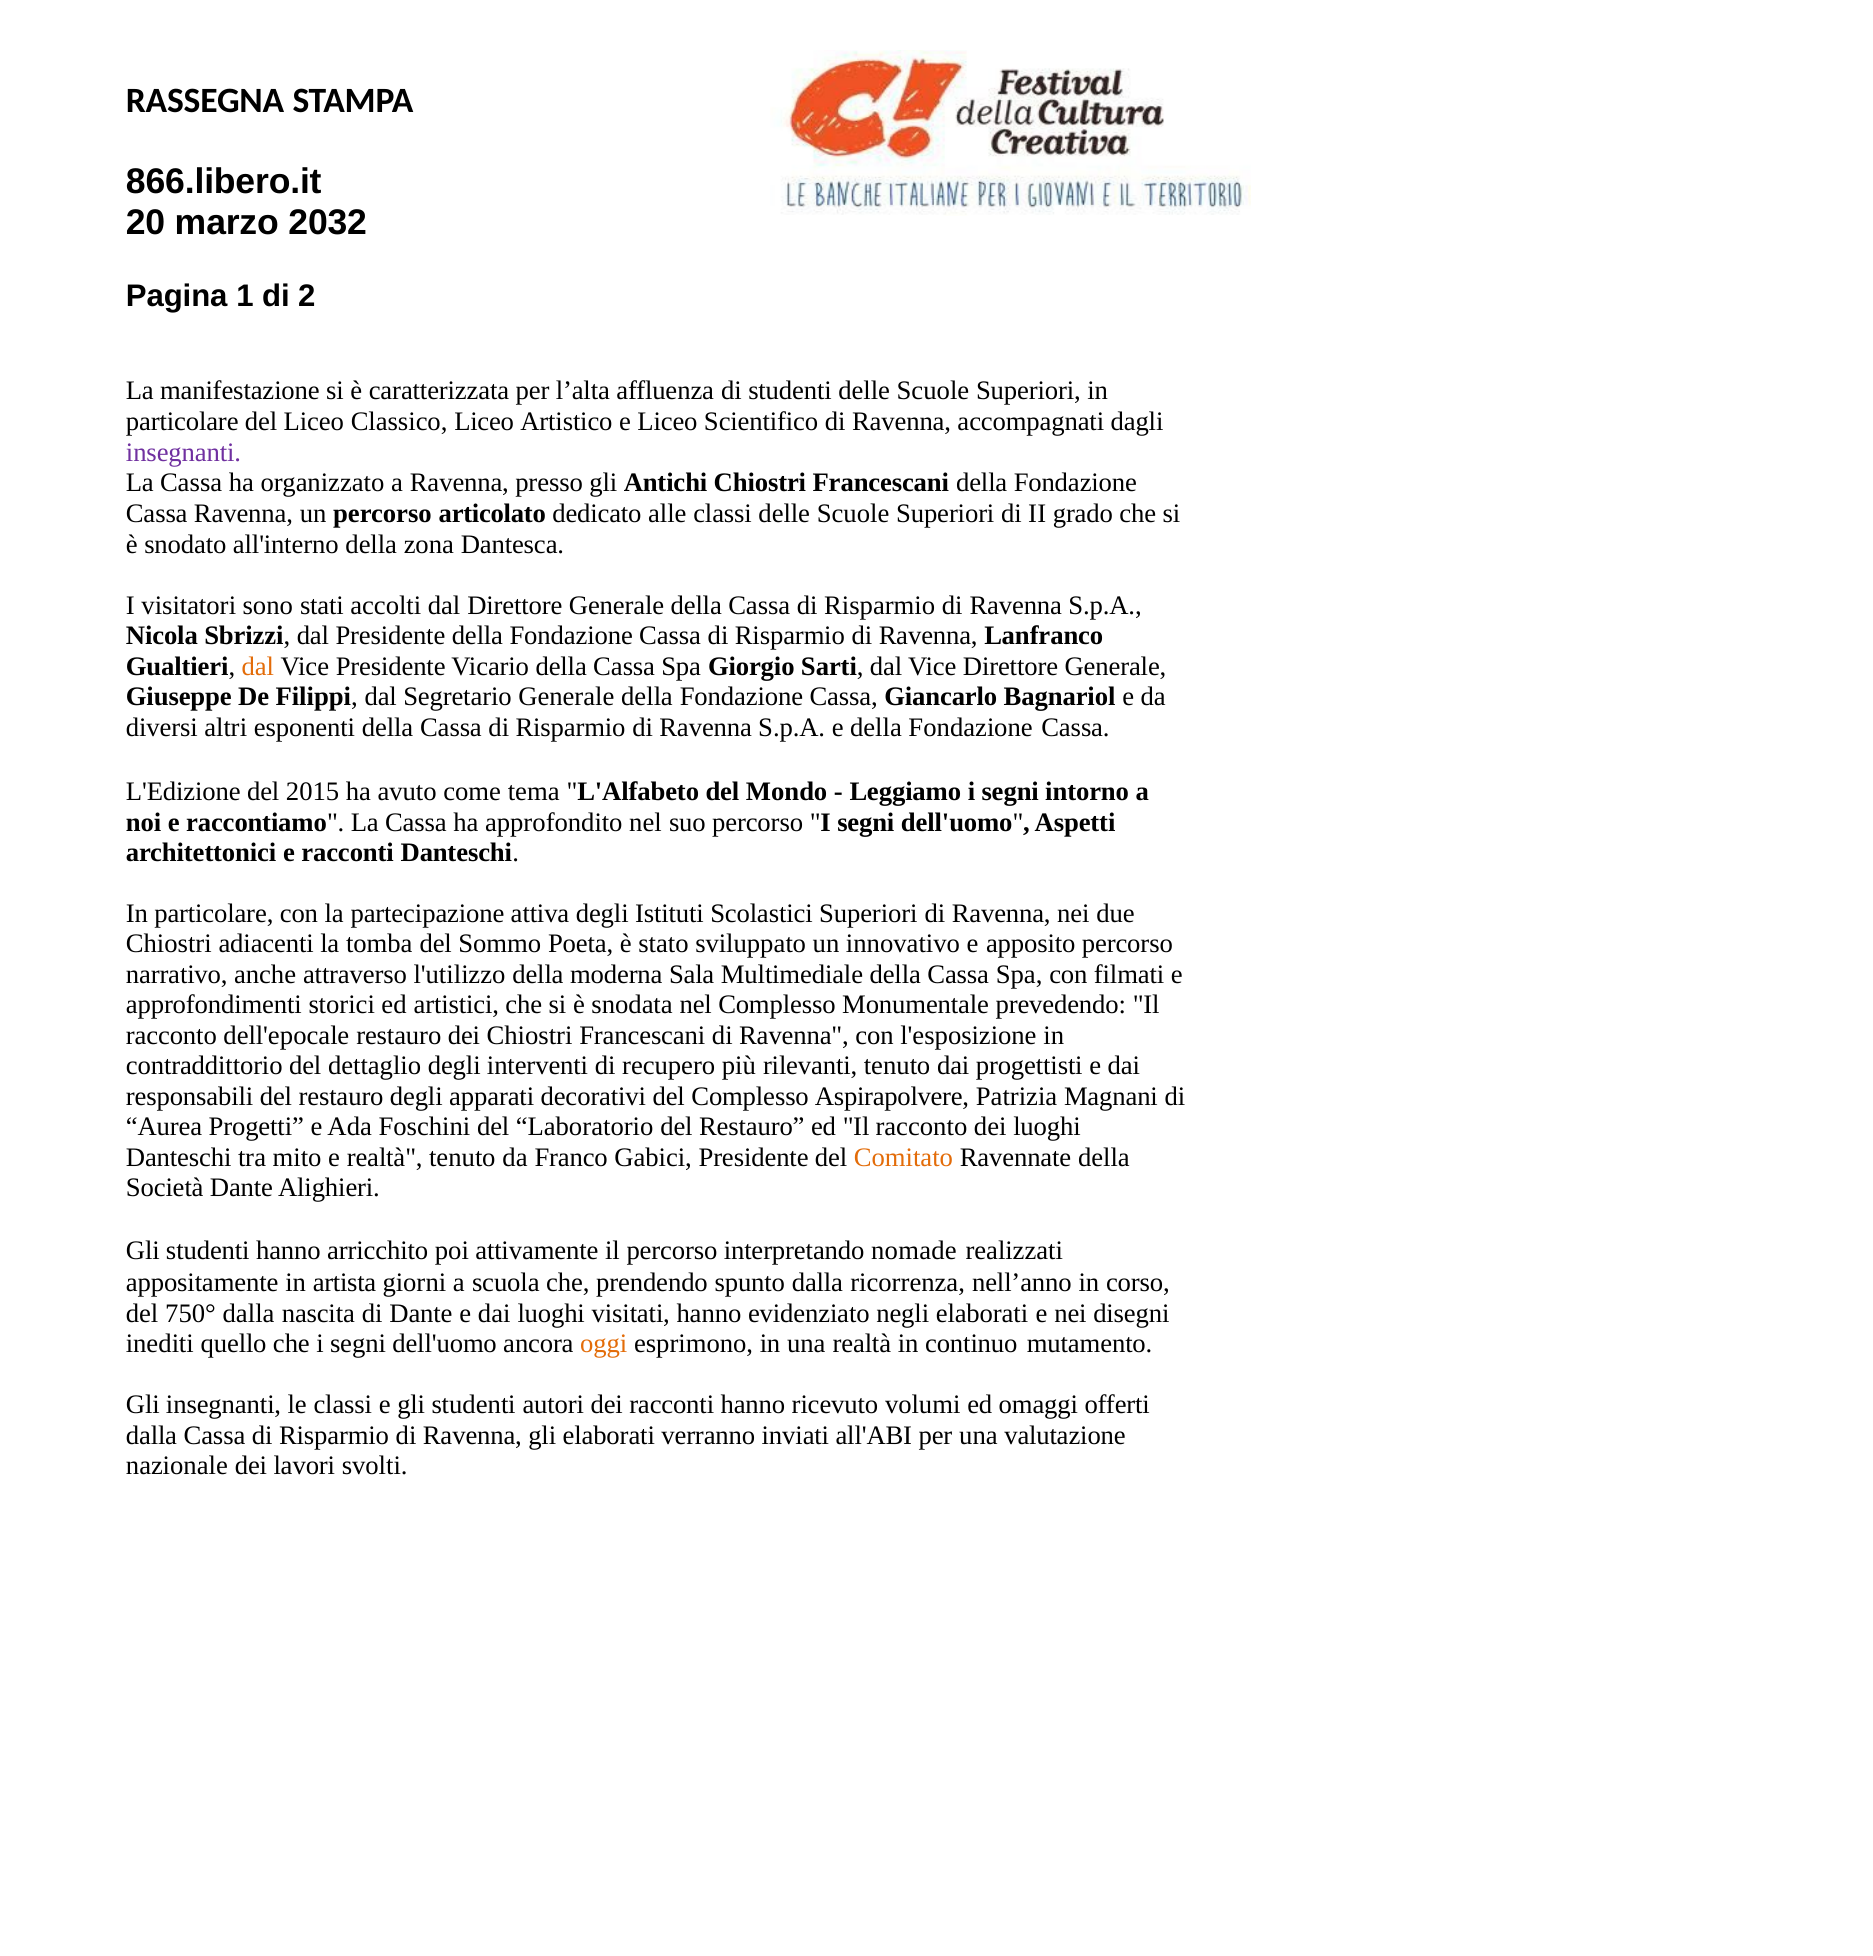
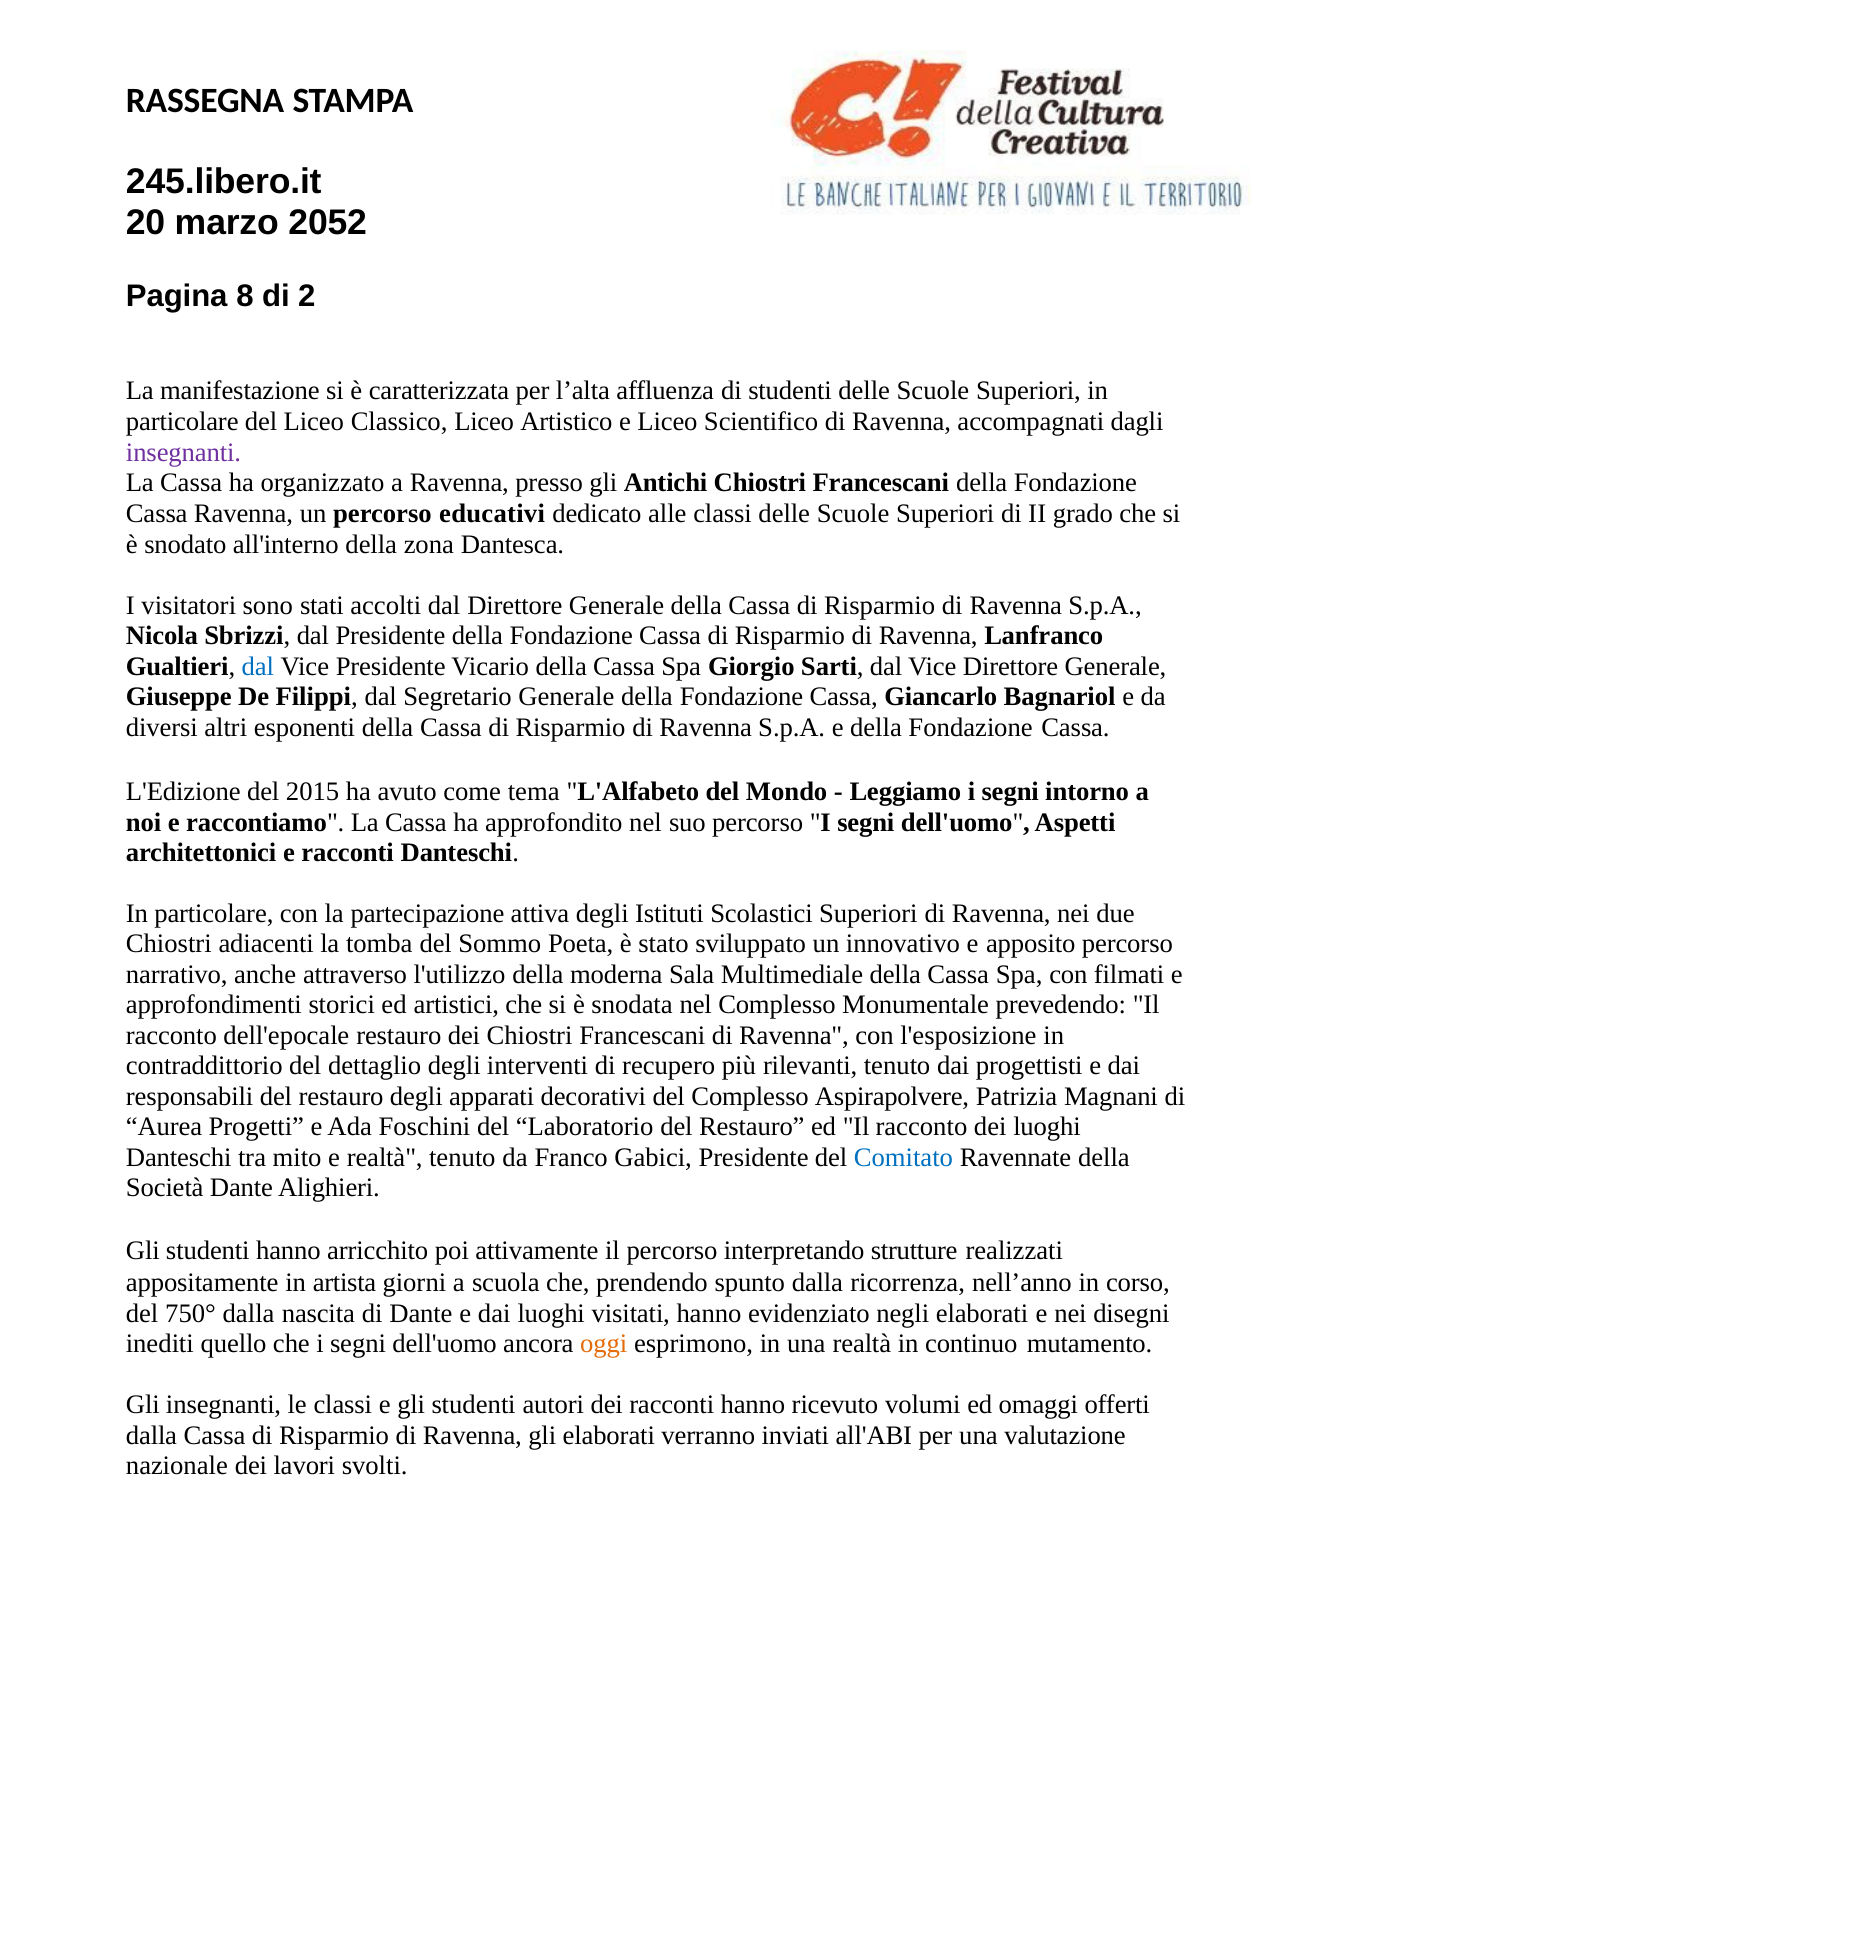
866.libero.it: 866.libero.it -> 245.libero.it (224, 182)
2032: 2032 -> 2052 (328, 223)
1: 1 -> 8 (245, 296)
articolato: articolato -> educativi (492, 514)
dal colour: orange -> blue (258, 666)
Comitato colour: orange -> blue (903, 1157)
nomade: nomade -> strutture (914, 1250)
